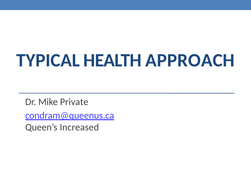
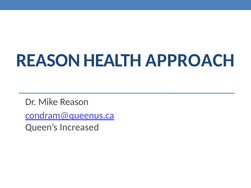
TYPICAL: TYPICAL -> REASON (48, 60)
Mike Private: Private -> Reason (74, 102)
